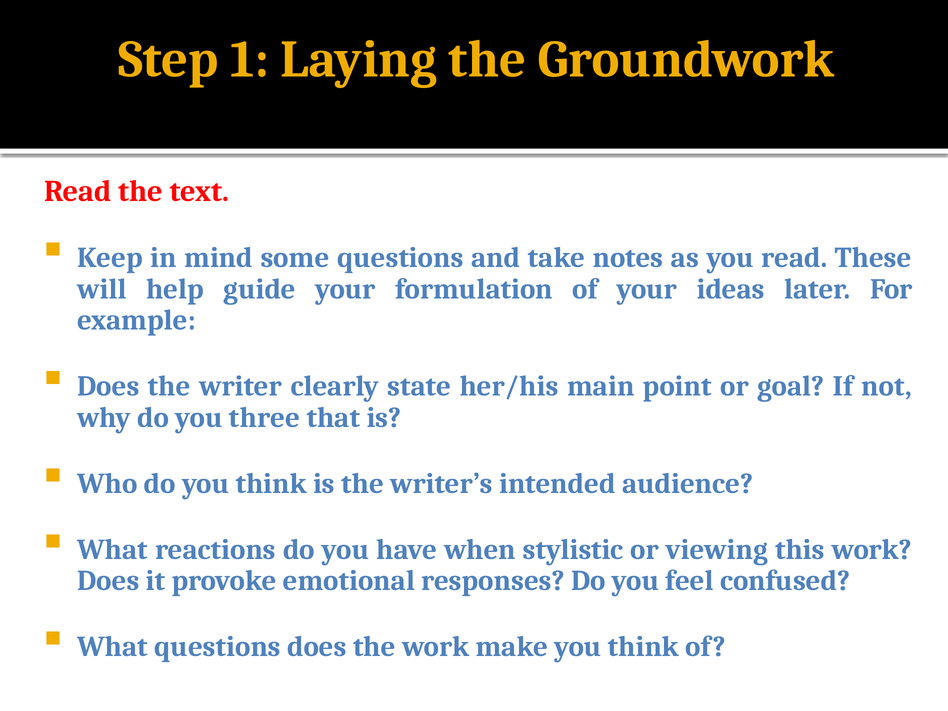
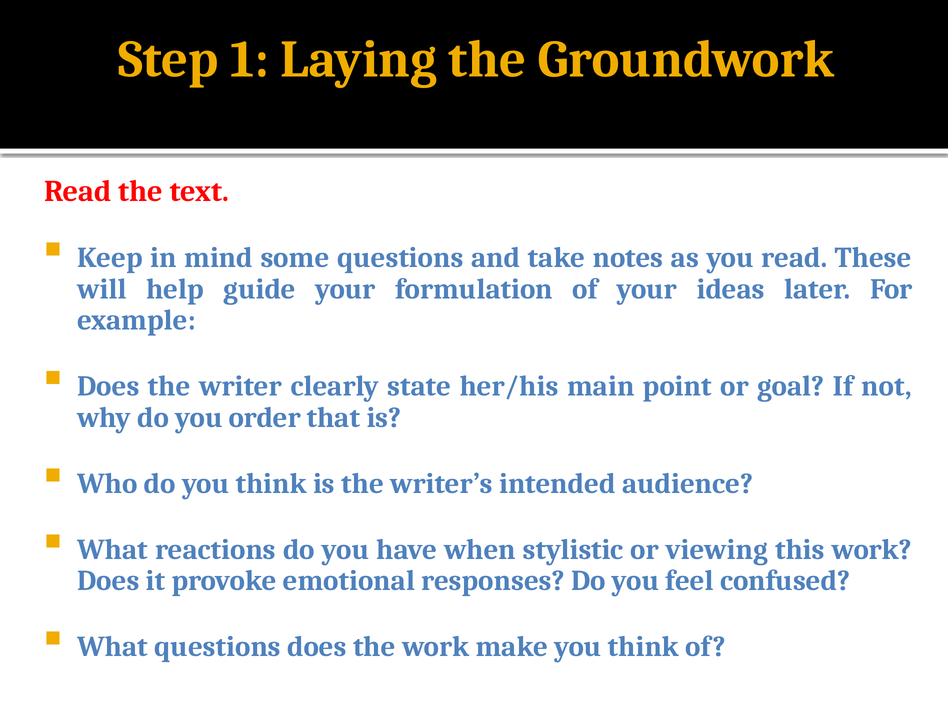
three: three -> order (265, 418)
